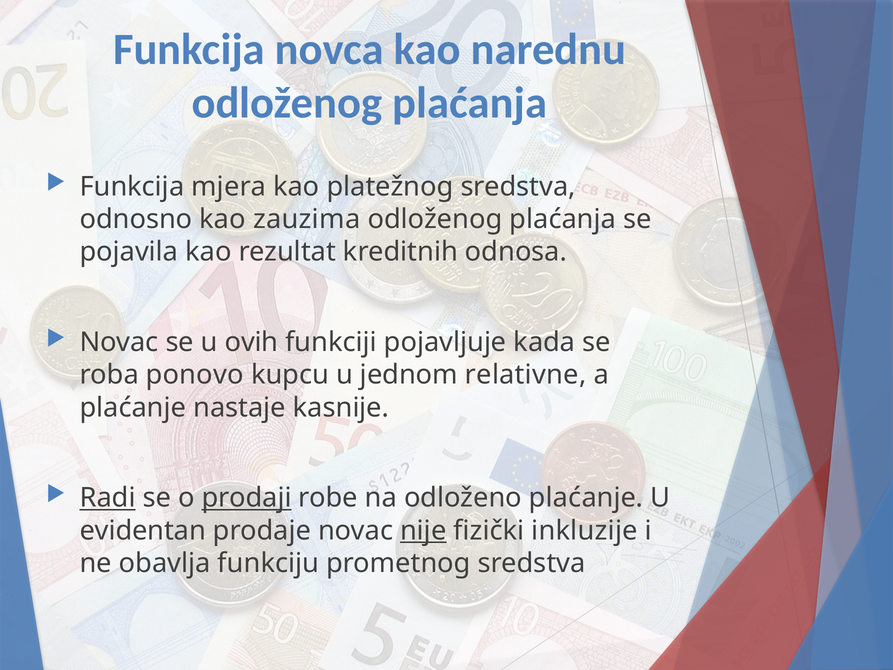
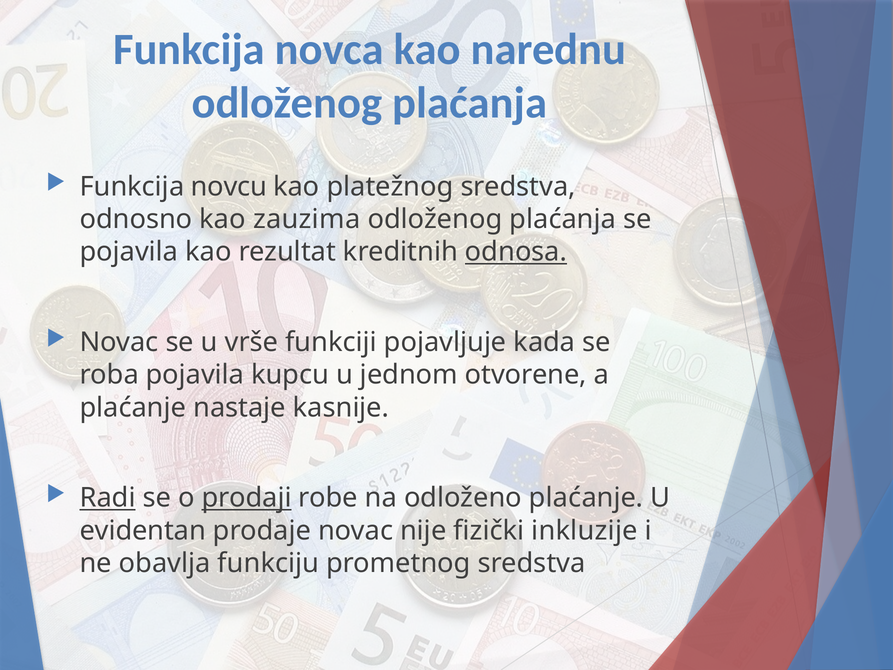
mjera: mjera -> novcu (229, 186)
odnosa underline: none -> present (516, 252)
ovih: ovih -> vrše (252, 342)
roba ponovo: ponovo -> pojavila (195, 375)
relativne: relativne -> otvorene (526, 375)
nije underline: present -> none (423, 530)
